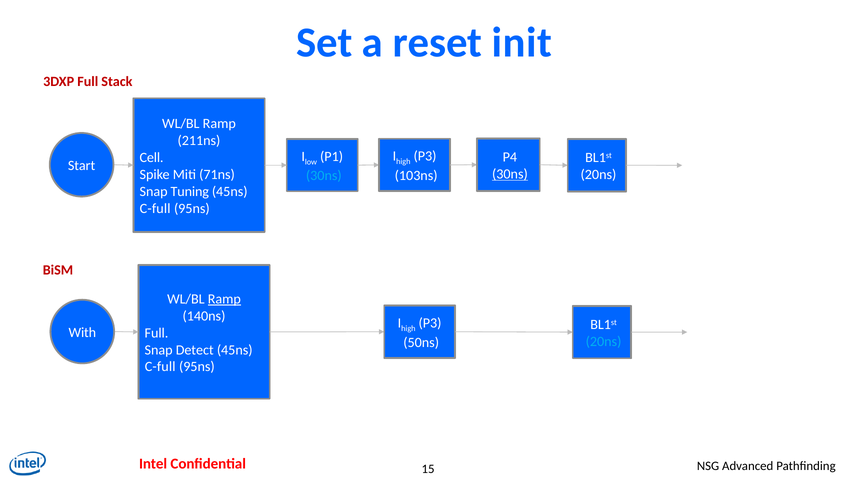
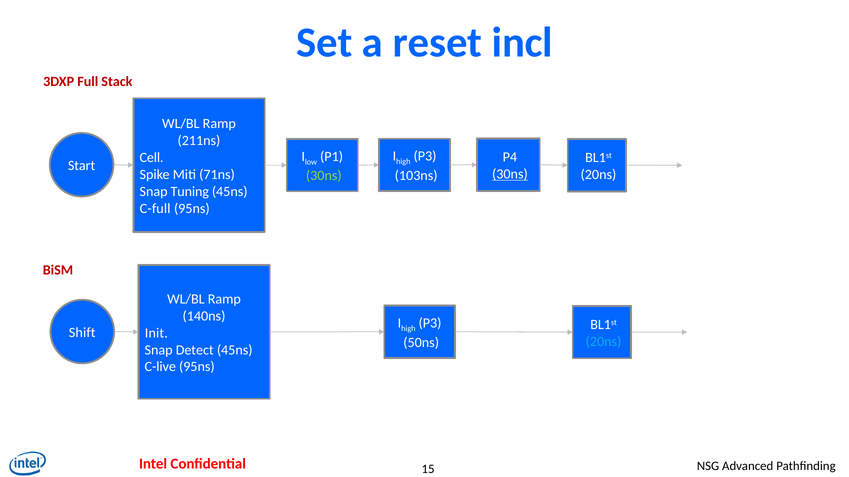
init: init -> incl (522, 43)
30ns colour: light blue -> light green (324, 176)
Ramp underline: present -> none (224, 299)
With: With -> Shift (82, 333)
Full: Full -> Init (156, 333)
C-full: C-full -> C-live (160, 367)
